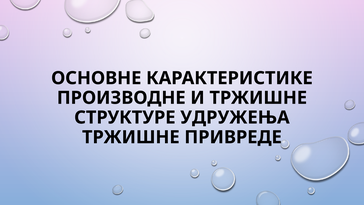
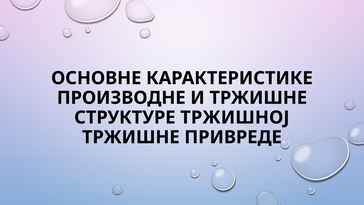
УДРУЖЕЊА: УДРУЖЕЊА -> ТРЖИШНОЈ (235, 117)
